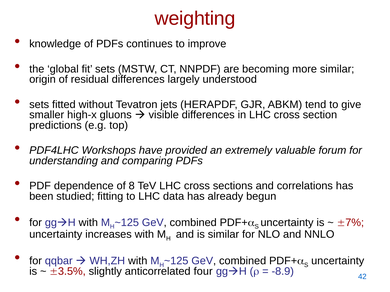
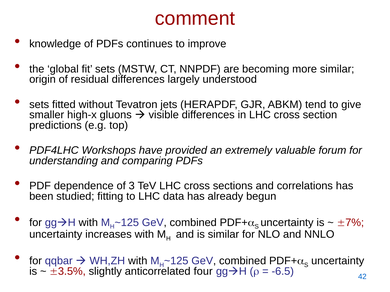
weighting: weighting -> comment (195, 18)
8: 8 -> 3 (132, 186)
-8.9: -8.9 -> -6.5 (283, 272)
